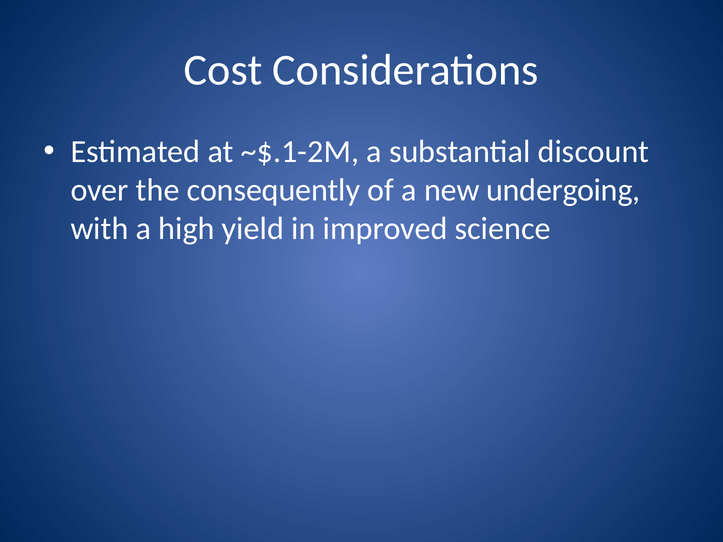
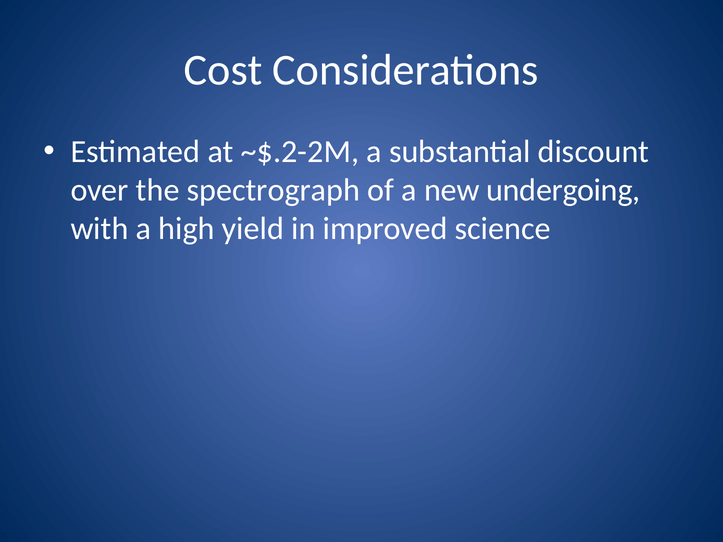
~$.1-2M: ~$.1-2M -> ~$.2-2M (300, 152)
consequently: consequently -> spectrograph (273, 190)
